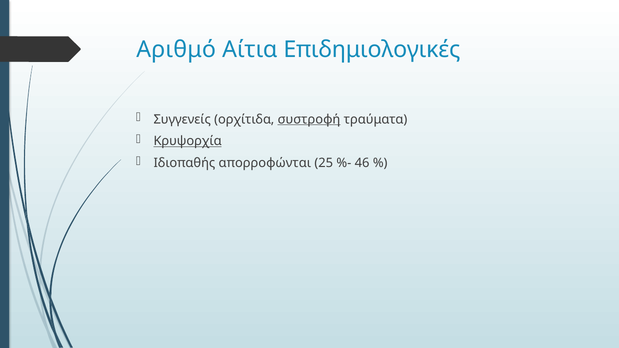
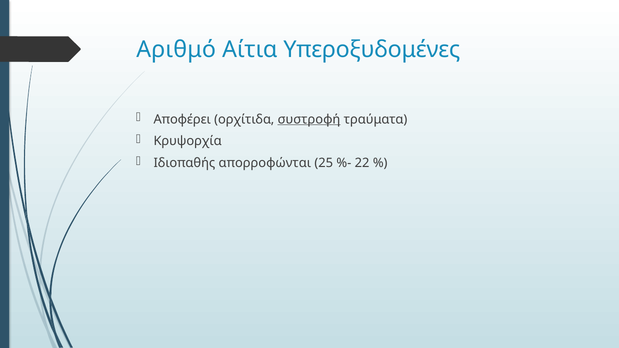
Επιδημιολογικές: Επιδημιολογικές -> Υπεροξυδομένες (372, 50)
Συγγενείς: Συγγενείς -> Αποφέρει (182, 119)
Κρυψορχία underline: present -> none (188, 141)
46: 46 -> 22 (362, 163)
